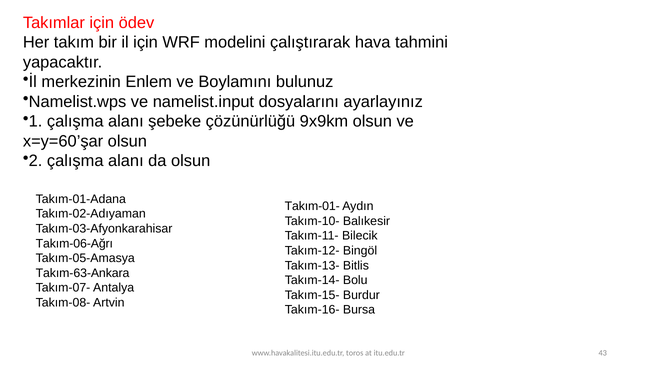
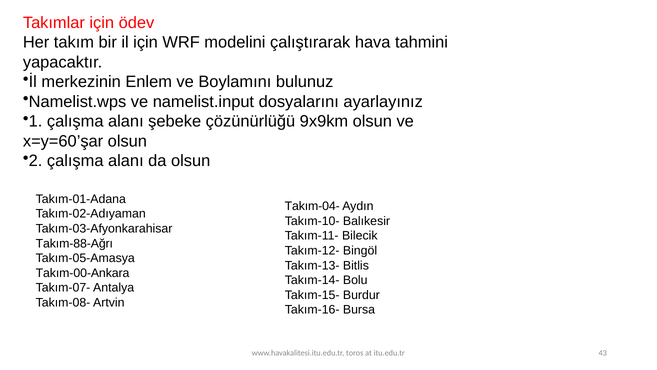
Takım-01-: Takım-01- -> Takım-04- (312, 206)
Takım-06-Ağrı: Takım-06-Ağrı -> Takım-88-Ağrı (74, 243)
Takım-63-Ankara: Takım-63-Ankara -> Takım-00-Ankara (83, 273)
